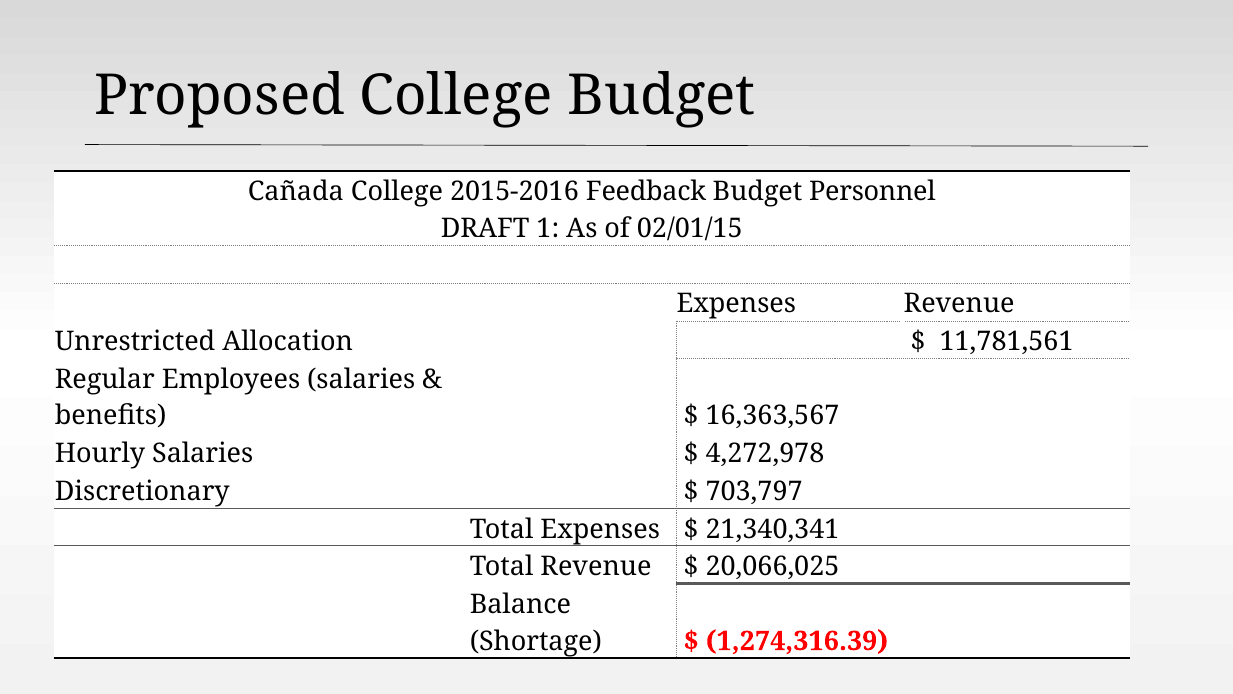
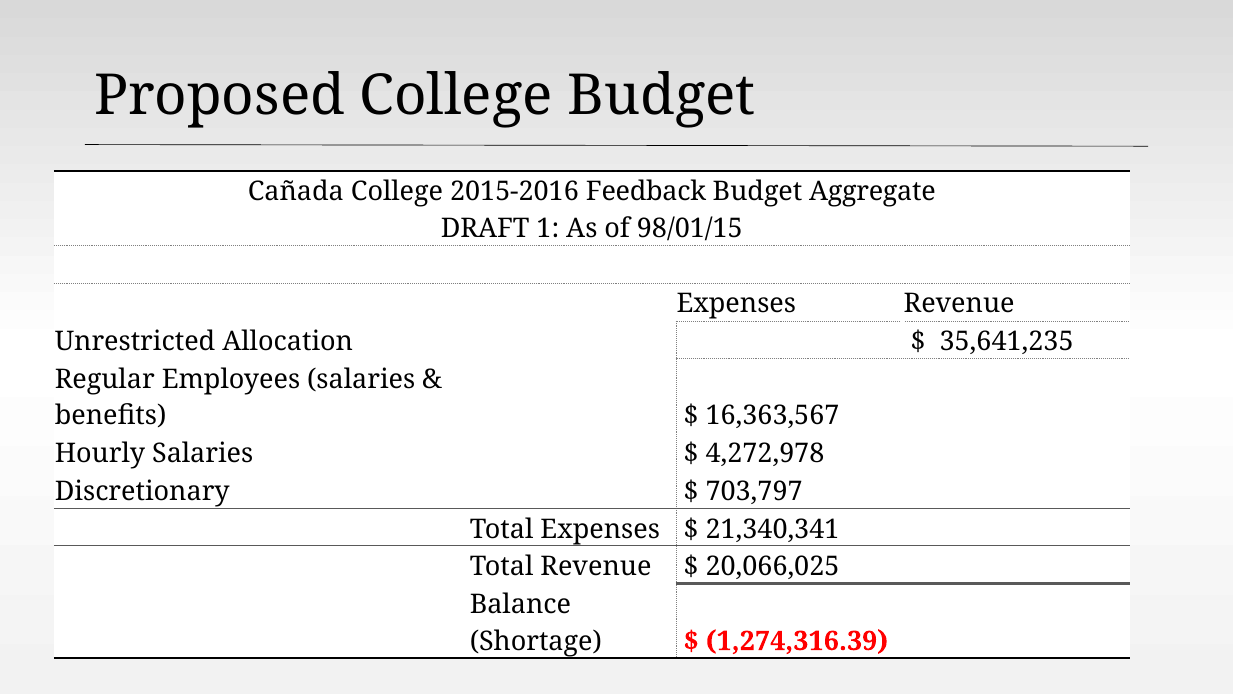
Personnel: Personnel -> Aggregate (872, 192)
02/01/15: 02/01/15 -> 98/01/15 (690, 229)
11,781,561: 11,781,561 -> 35,641,235 (1007, 341)
